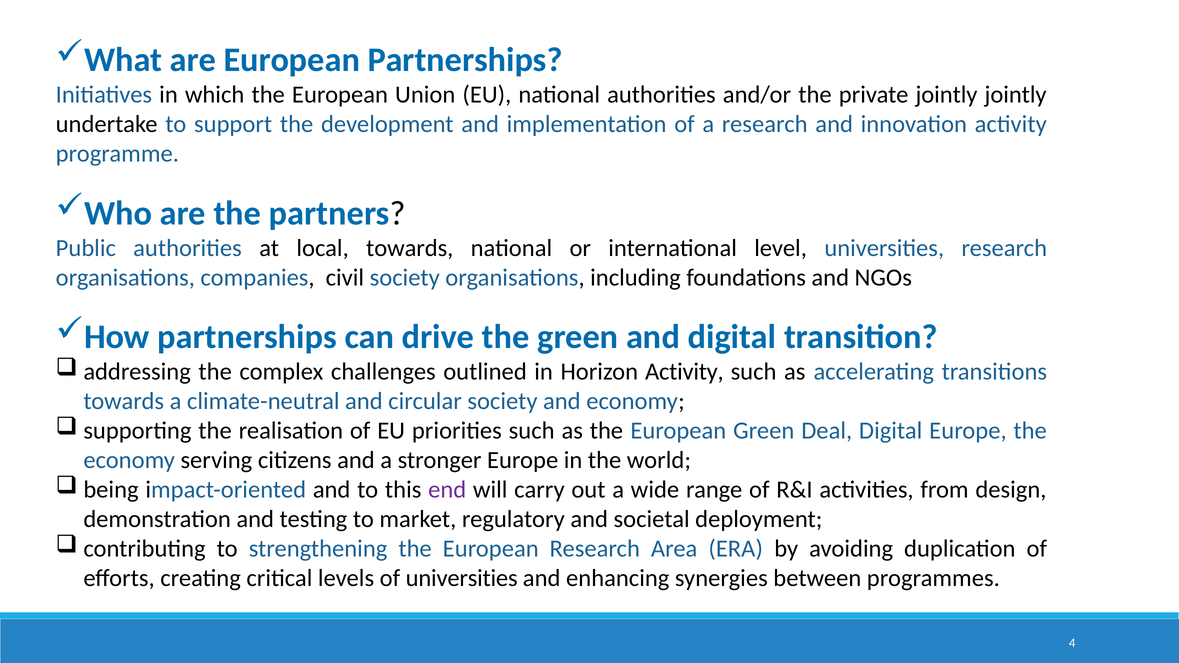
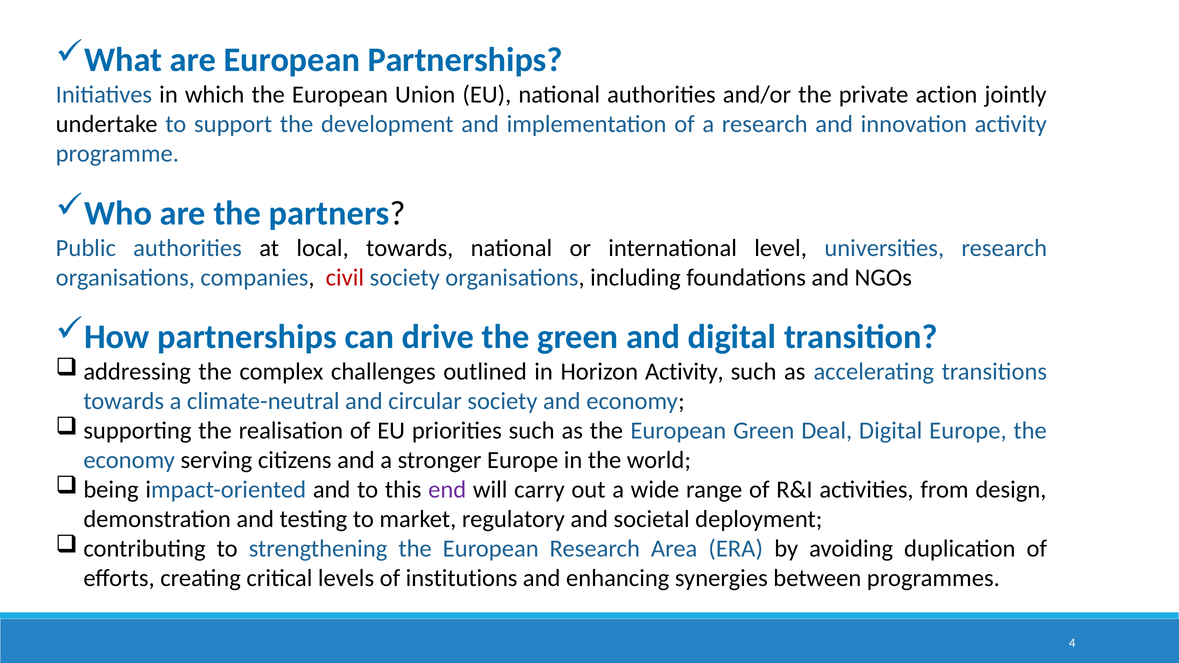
private jointly: jointly -> action (946, 95)
civil colour: black -> red (345, 278)
of universities: universities -> institutions (462, 578)
